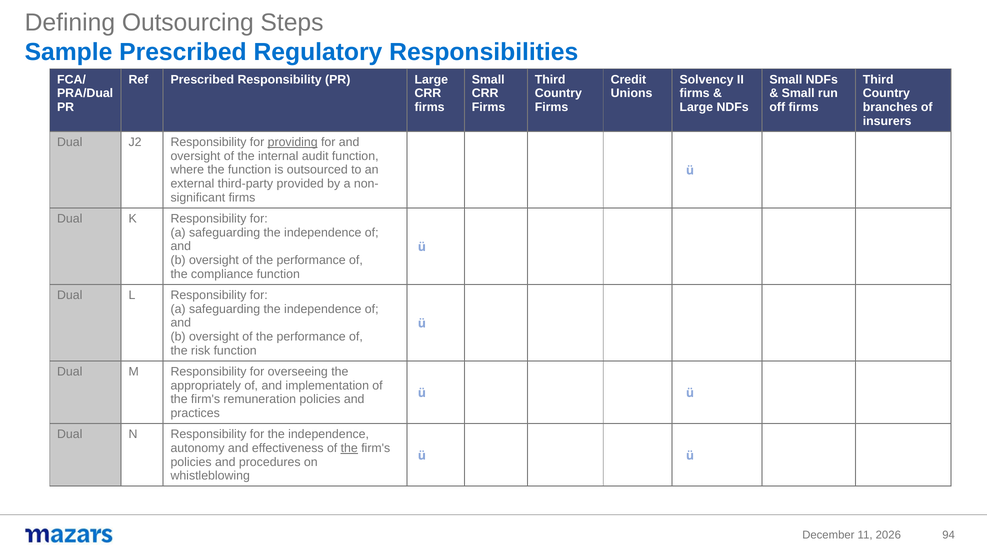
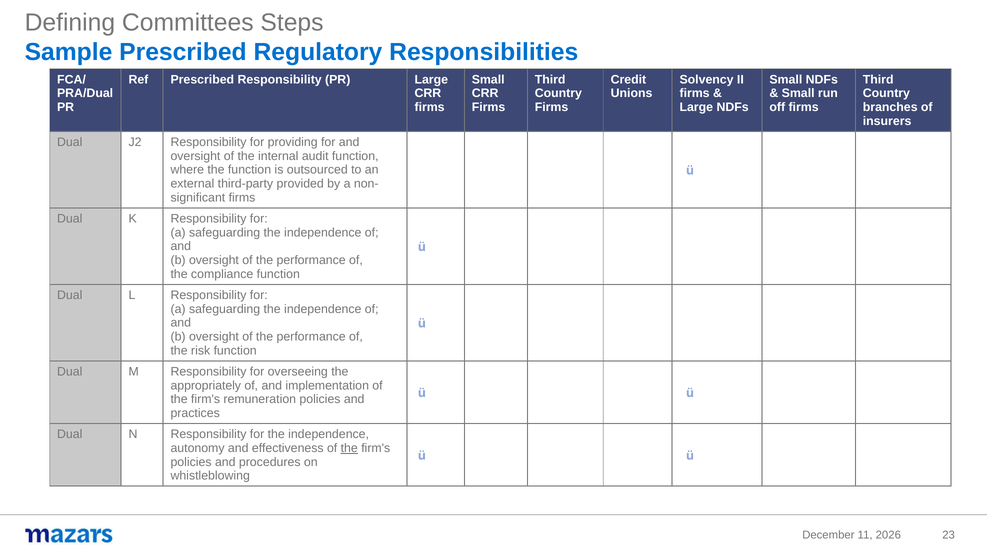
Outsourcing: Outsourcing -> Committees (188, 22)
providing underline: present -> none (293, 142)
94: 94 -> 23 (949, 535)
